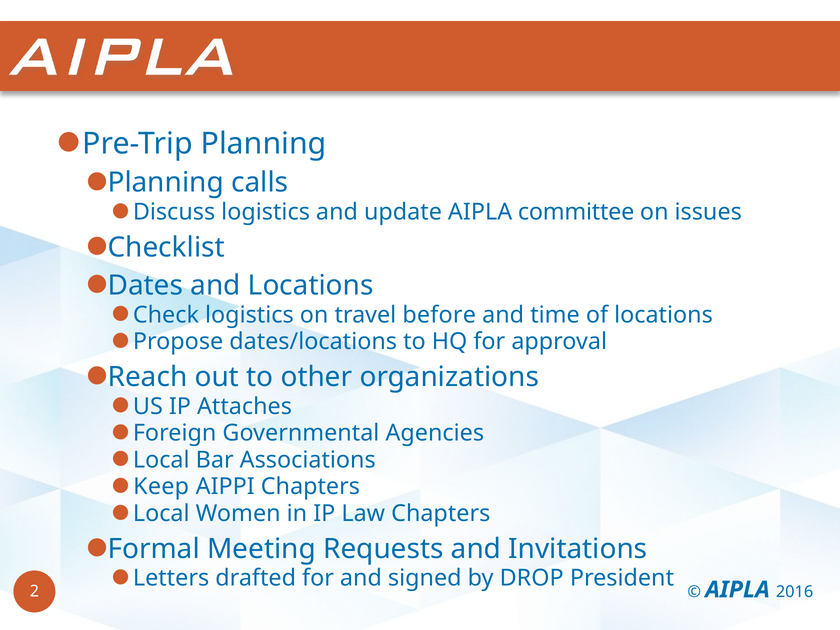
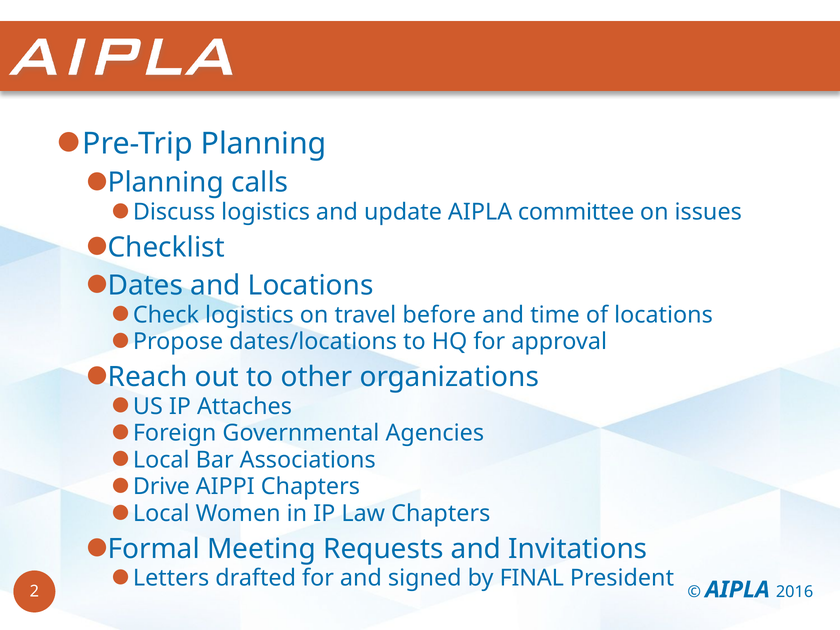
Keep: Keep -> Drive (161, 487)
DROP: DROP -> FINAL (532, 578)
